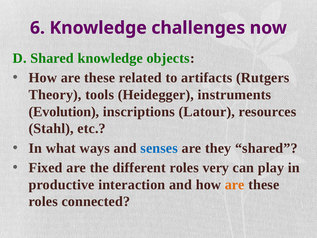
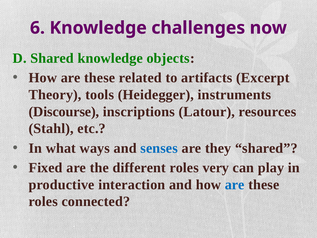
Rutgers: Rutgers -> Excerpt (263, 78)
Evolution: Evolution -> Discourse (64, 111)
are colour: orange -> blue (235, 184)
